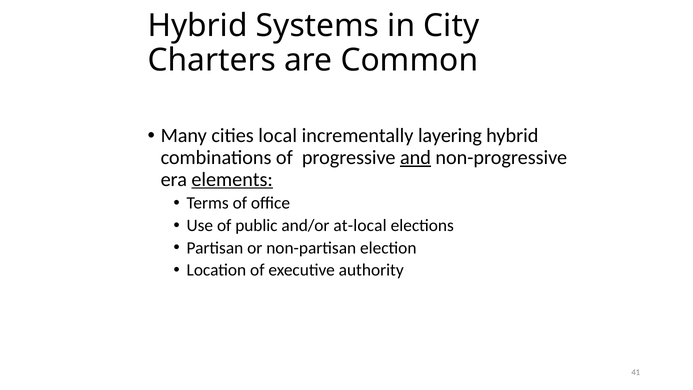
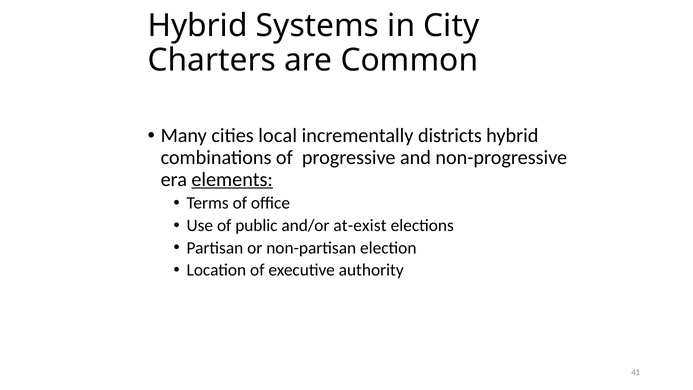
layering: layering -> districts (450, 136)
and underline: present -> none (416, 157)
at-local: at-local -> at-exist (360, 225)
